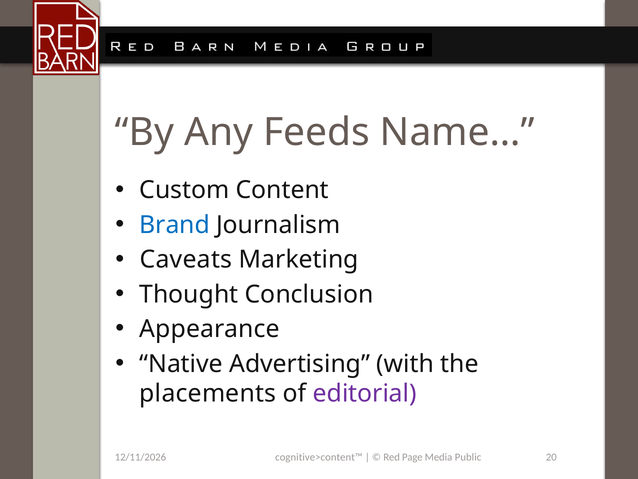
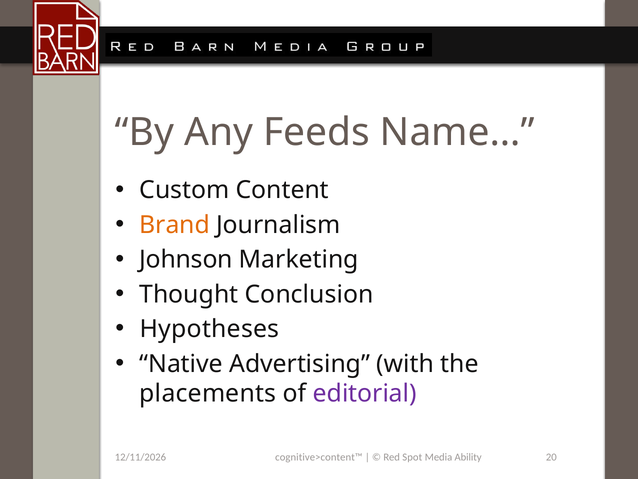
Brand colour: blue -> orange (175, 225)
Caveats: Caveats -> Johnson (186, 259)
Appearance: Appearance -> Hypotheses (210, 329)
Page: Page -> Spot (412, 457)
Public: Public -> Ability (468, 457)
